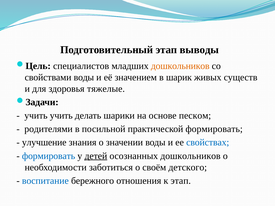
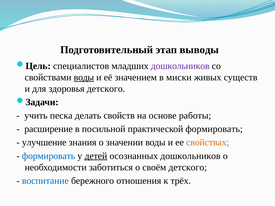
дошкольников colour: orange -> purple (180, 66)
воды underline: none -> present (84, 77)
шарик: шарик -> миски (179, 77)
здоровья тяжелые: тяжелые -> детского (106, 89)
учить учить: учить -> песка (61, 116)
шарики: шарики -> свойств (119, 116)
песком: песком -> работы (195, 116)
родителями: родителями -> расширение (49, 129)
свойствах colour: blue -> orange (208, 143)
к этап: этап -> трёх (181, 181)
